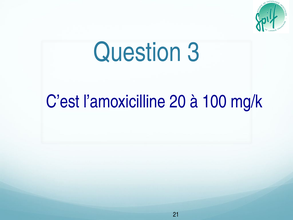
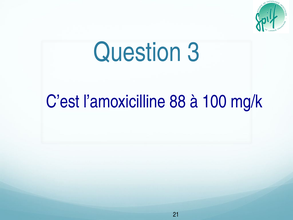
20: 20 -> 88 (178, 102)
